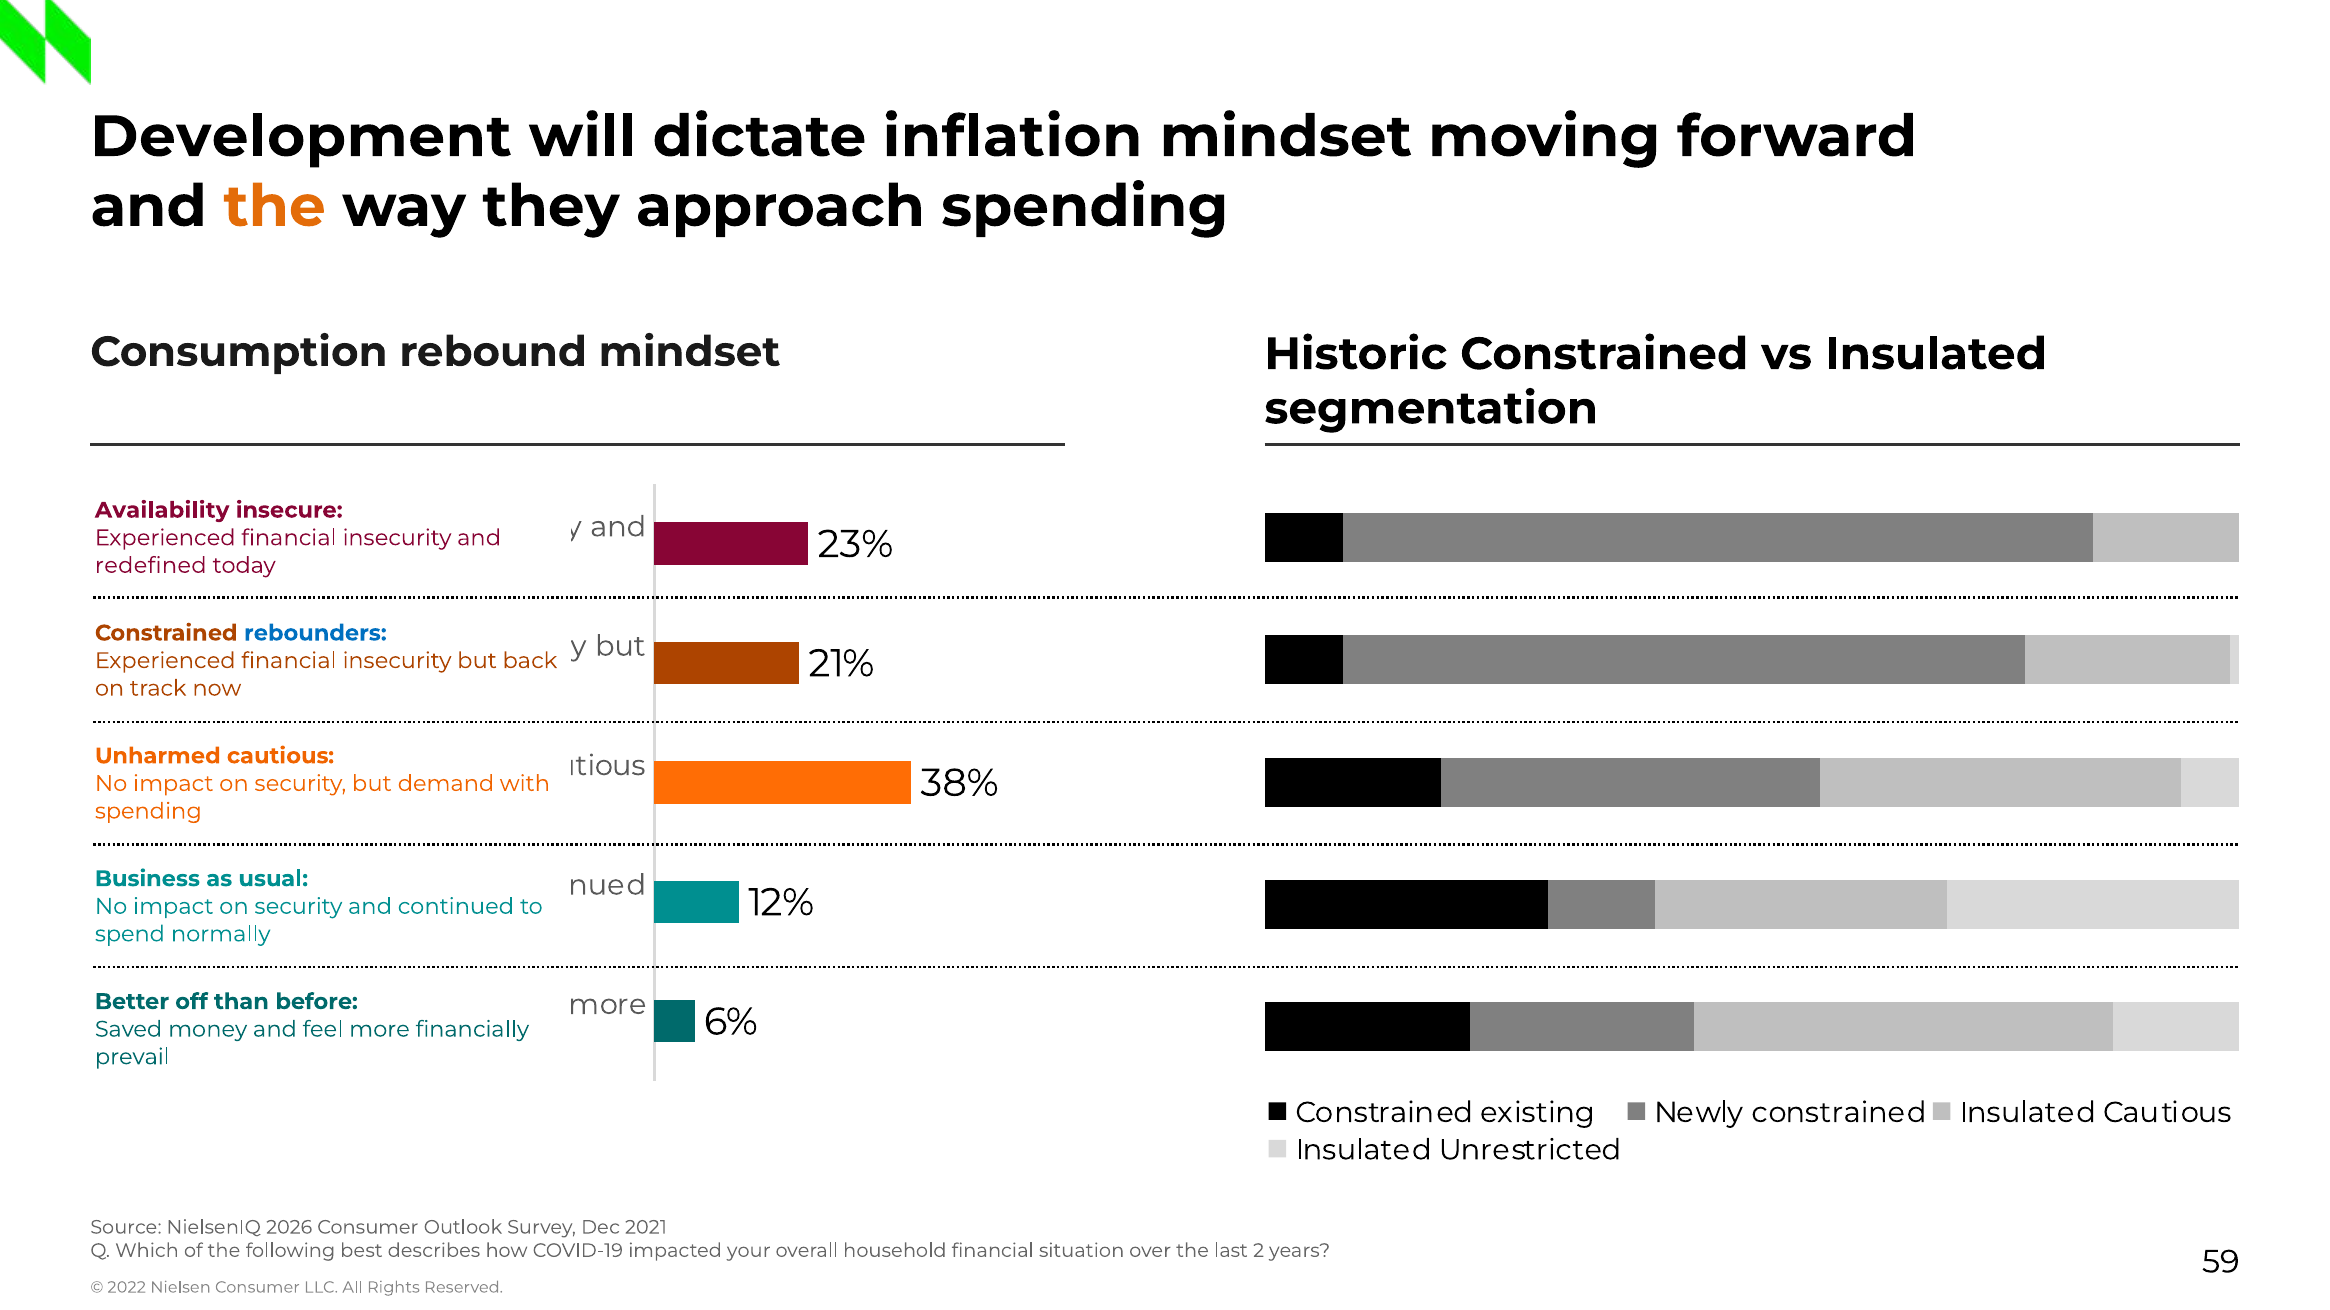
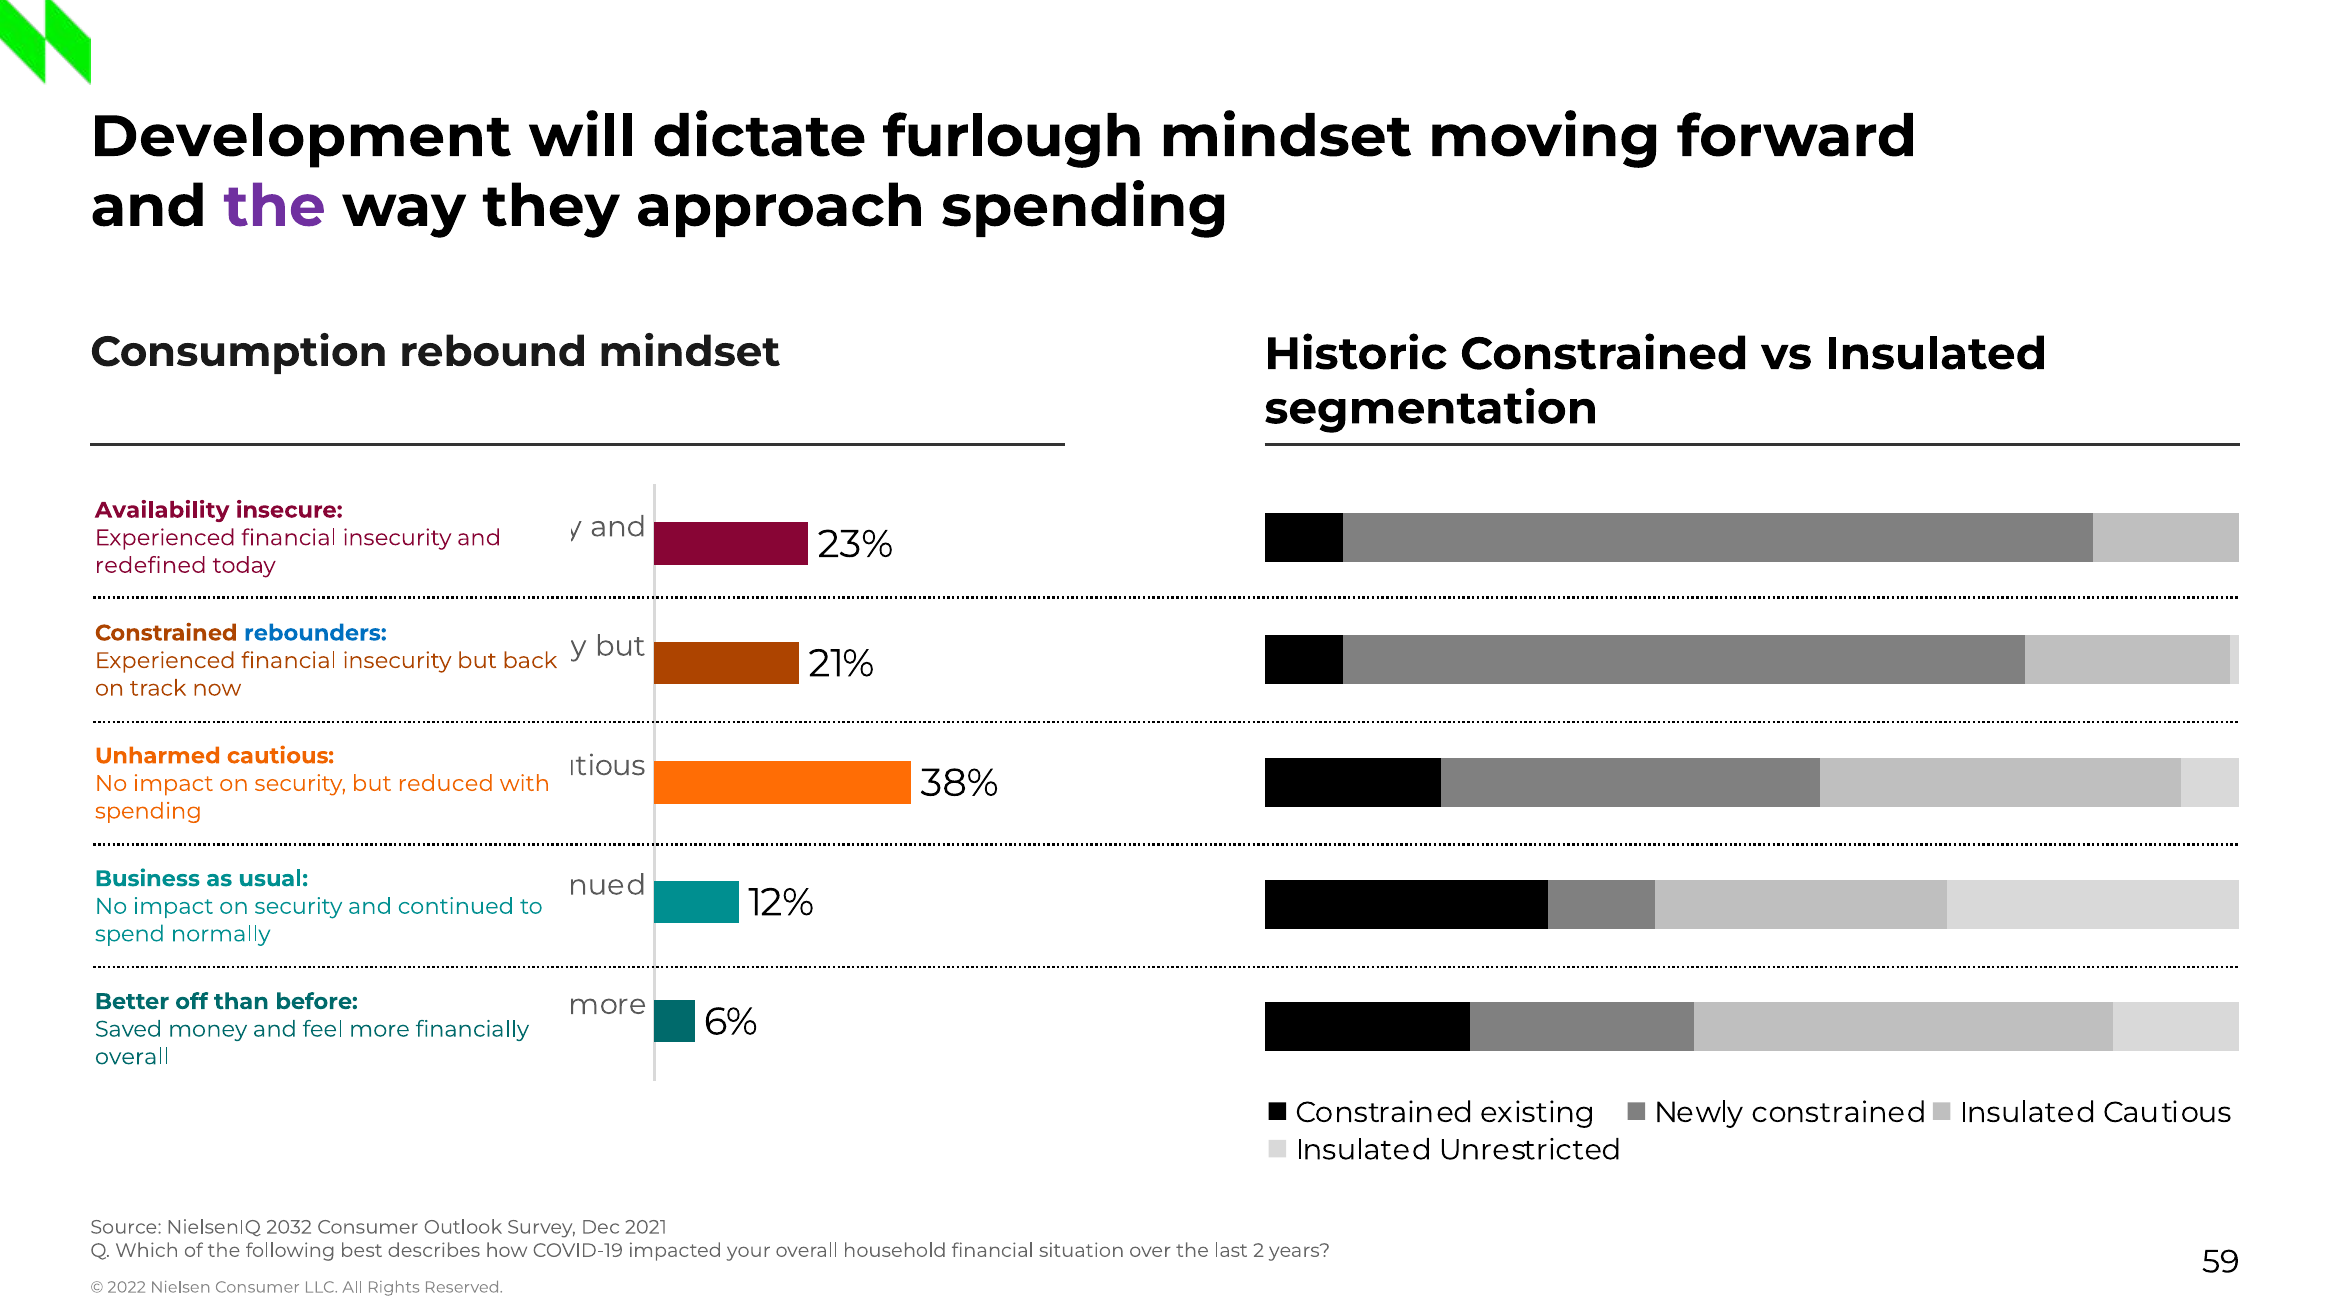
inflation: inflation -> furlough (1013, 137)
the colour: orange -> purple (275, 207)
demand: demand -> reduced (446, 784)
prevail: prevail -> overall (132, 1057)
2026: 2026 -> 2032 (289, 1228)
